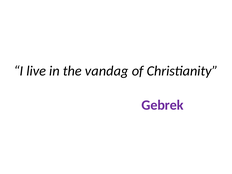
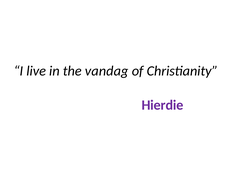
Gebrek: Gebrek -> Hierdie (162, 105)
